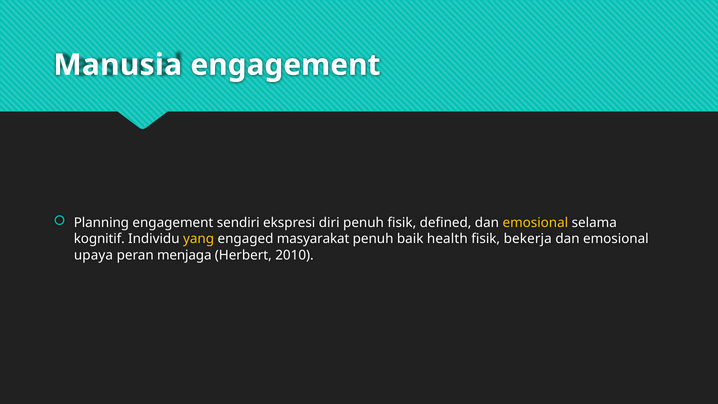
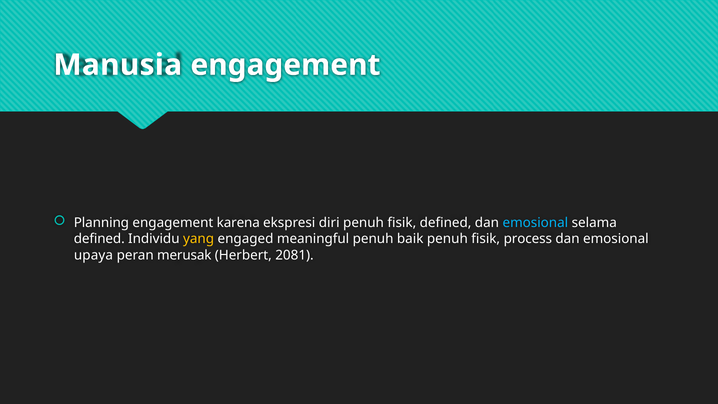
sendiri: sendiri -> karena (238, 223)
emosional colour: yellow -> light blue (535, 223)
kognitif: kognitif -> defined (99, 239)
masyarakat: masyarakat -> meaningful (313, 239)
baik health: health -> penuh (447, 239)
bekerja: bekerja -> process (528, 239)
menjaga: menjaga -> merusak (184, 255)
2010: 2010 -> 2081 (295, 255)
